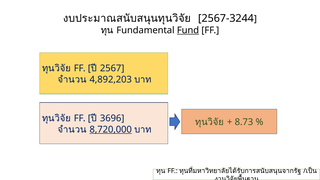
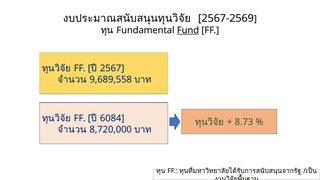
2567-3244: 2567-3244 -> 2567-2569 (226, 18)
4,892,203: 4,892,203 -> 9,689,558 (111, 80)
3696: 3696 -> 6084 (112, 118)
8,720,000 underline: present -> none (111, 129)
